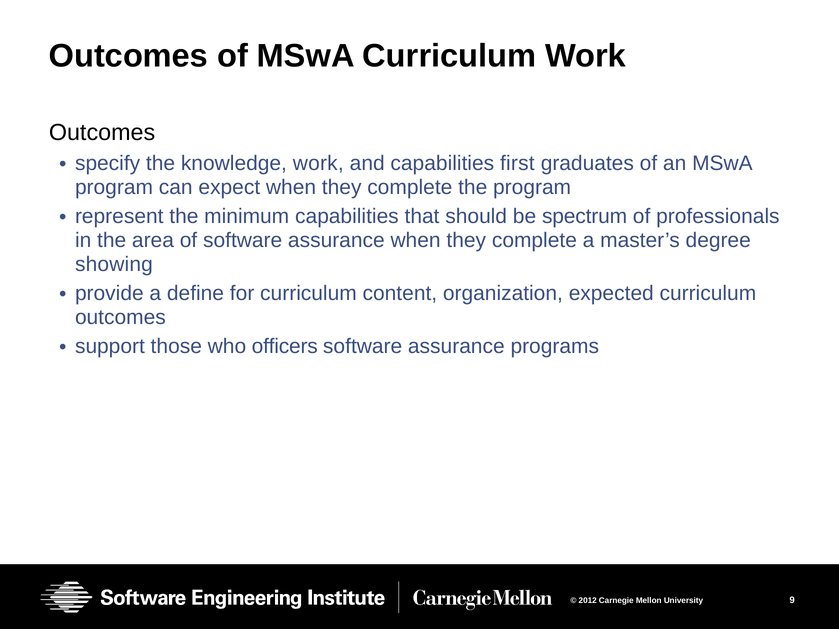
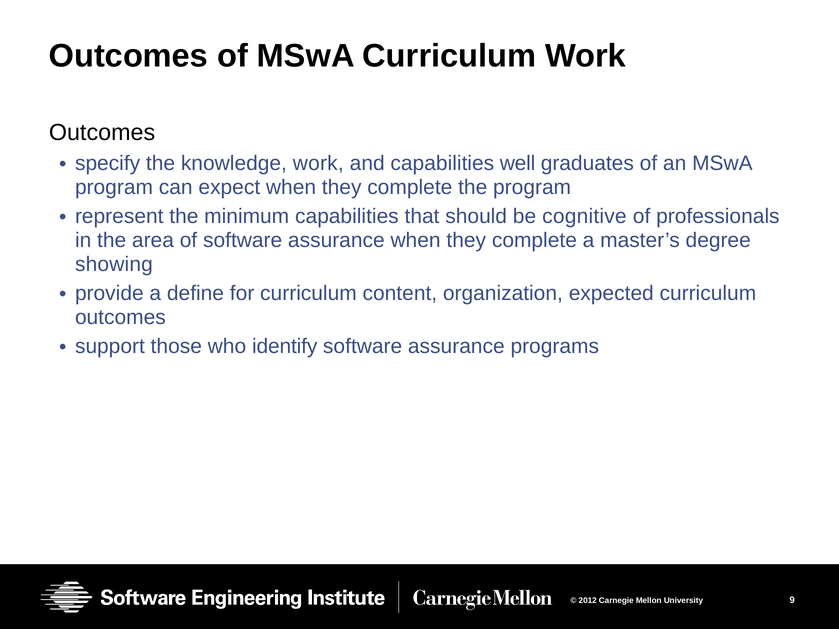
first: first -> well (518, 163)
spectrum: spectrum -> cognitive (584, 217)
officers: officers -> identify (285, 347)
